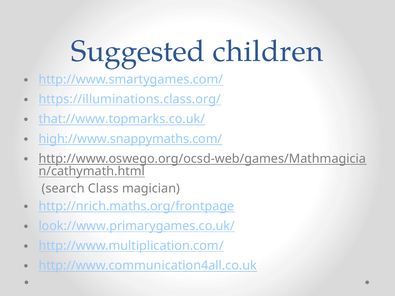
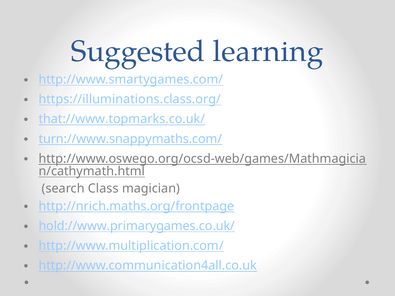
children: children -> learning (268, 51)
high://www.snappymaths.com/: high://www.snappymaths.com/ -> turn://www.snappymaths.com/ (130, 139)
look://www.primarygames.co.uk/: look://www.primarygames.co.uk/ -> hold://www.primarygames.co.uk/ (137, 226)
